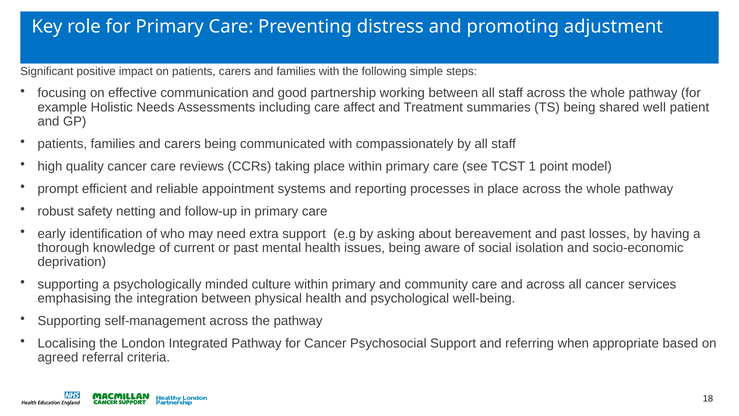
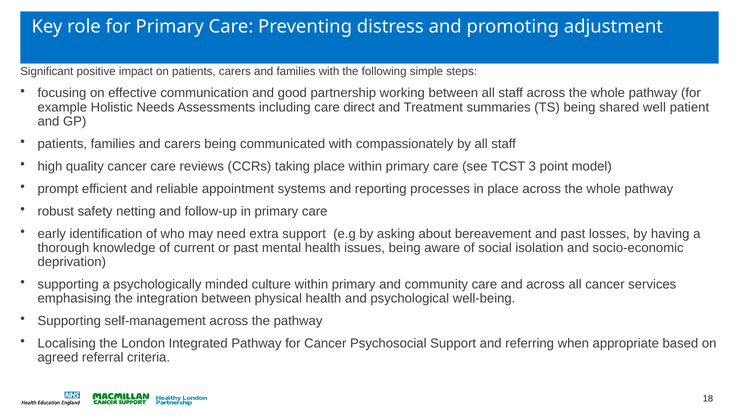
affect: affect -> direct (359, 107)
1: 1 -> 3 (532, 166)
